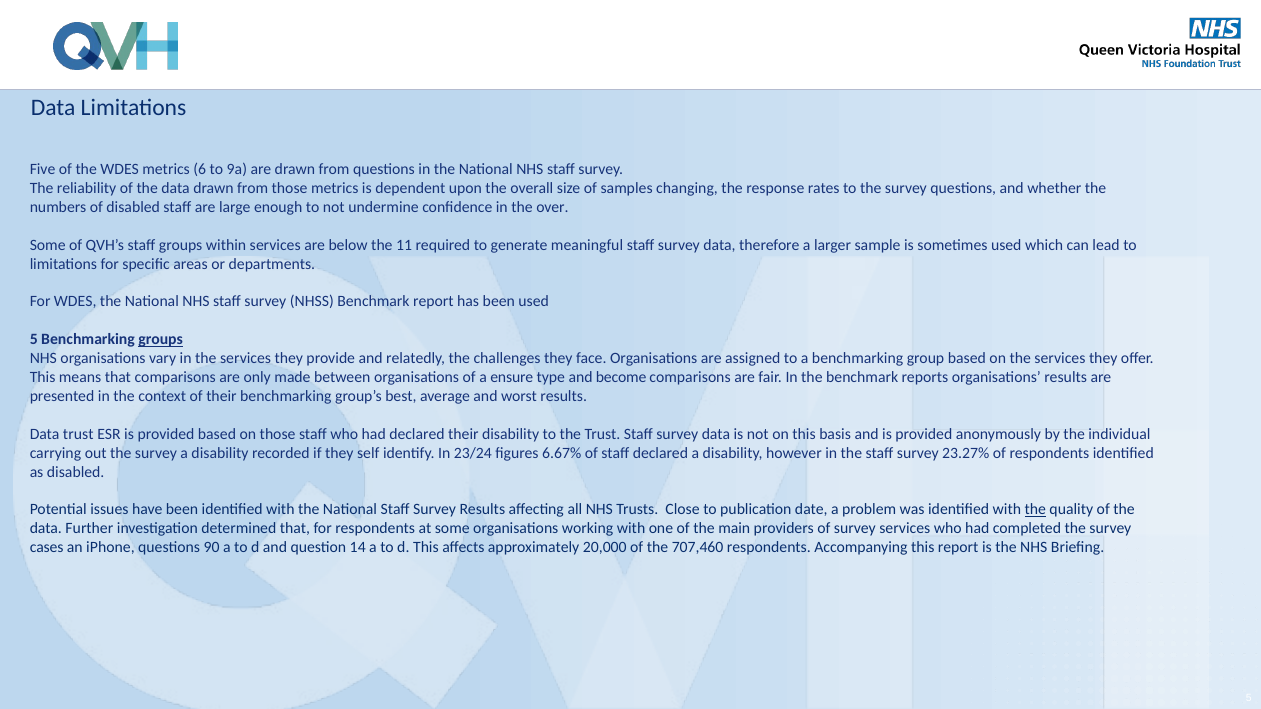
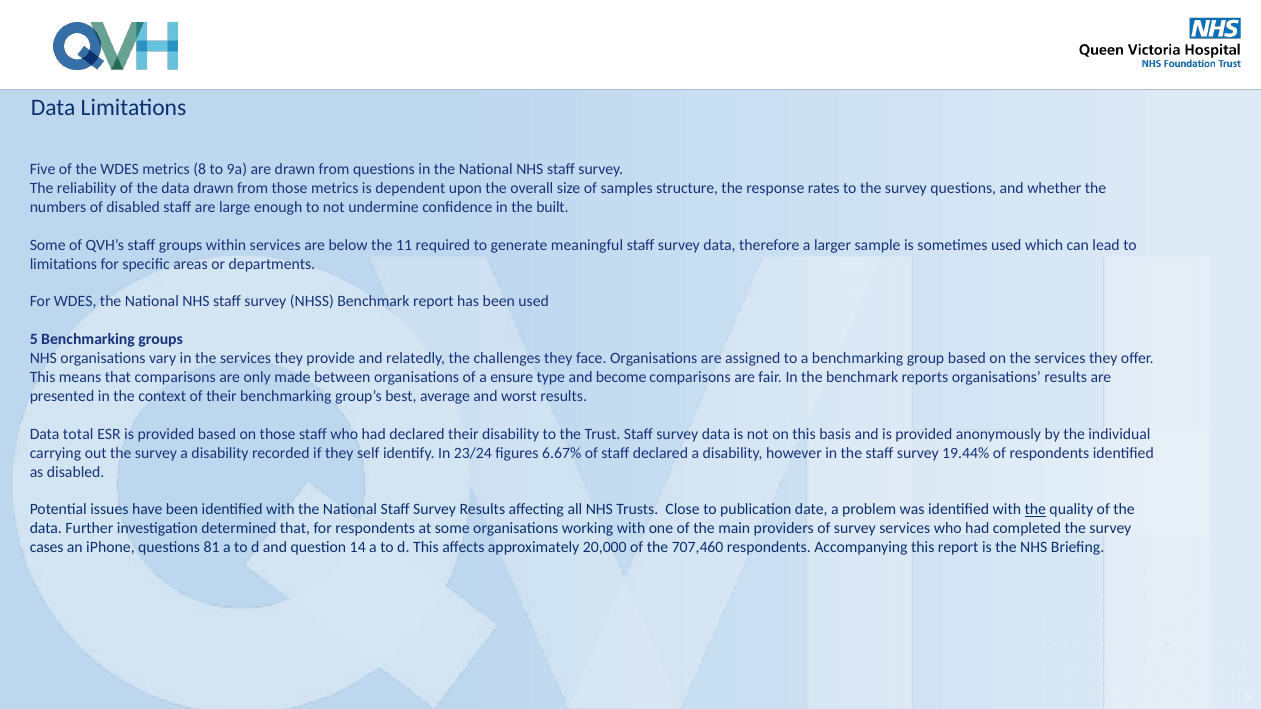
6: 6 -> 8 (200, 169)
changing: changing -> structure (687, 188)
over: over -> built (552, 207)
groups underline: present -> none (161, 340)
Data trust: trust -> total (78, 434)
23.27%: 23.27% -> 19.44% (966, 453)
90: 90 -> 81 (212, 548)
